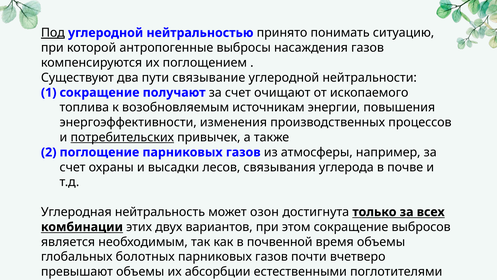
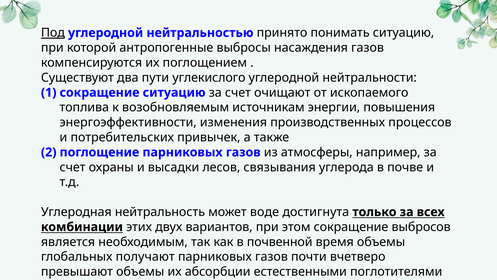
связывание: связывание -> углекислого (209, 78)
получают: получают -> ситуацию (174, 92)
потребительских underline: present -> none (122, 137)
озон: озон -> воде (264, 212)
болотных: болотных -> получают (145, 256)
